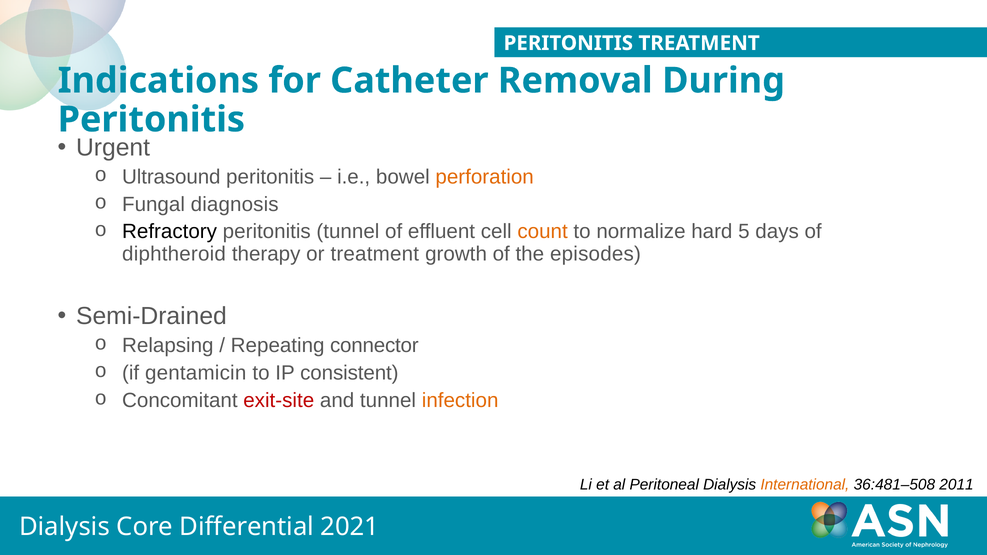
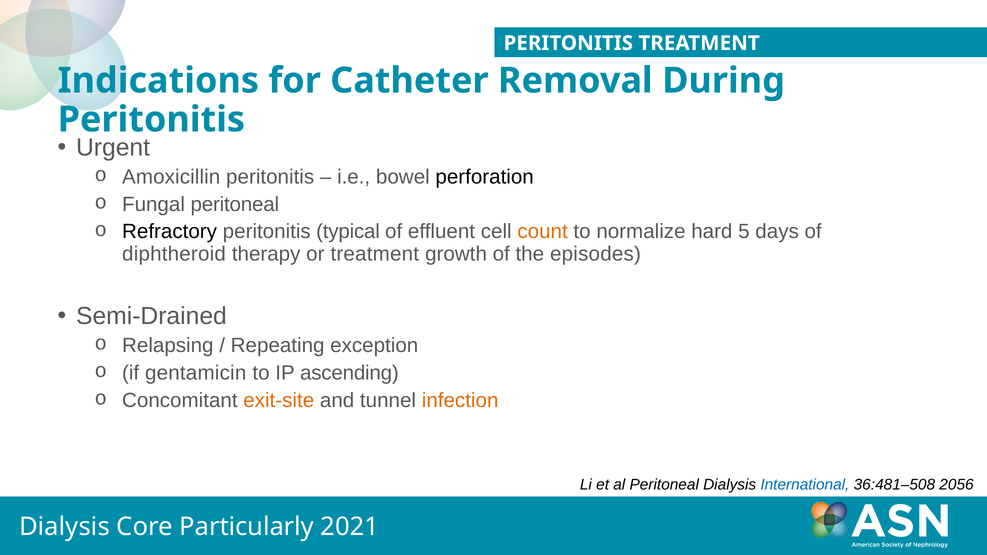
Ultrasound: Ultrasound -> Amoxicillin (171, 177)
perforation colour: orange -> black (485, 177)
Fungal diagnosis: diagnosis -> peritoneal (235, 204)
peritonitis tunnel: tunnel -> typical (348, 232)
connector: connector -> exception (374, 346)
consistent: consistent -> ascending (349, 373)
exit-site colour: red -> orange (279, 400)
International colour: orange -> blue (805, 485)
2011: 2011 -> 2056 (957, 485)
Differential: Differential -> Particularly (247, 527)
